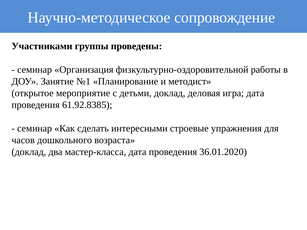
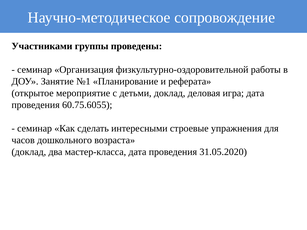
методист: методист -> реферата (190, 82)
61.92.8385: 61.92.8385 -> 60.75.6055 (87, 105)
36.01.2020: 36.01.2020 -> 31.05.2020 (223, 152)
